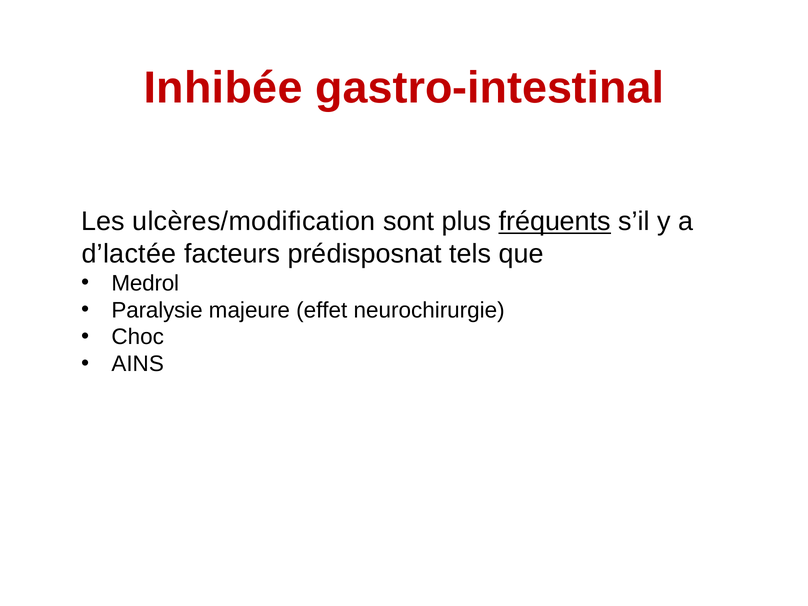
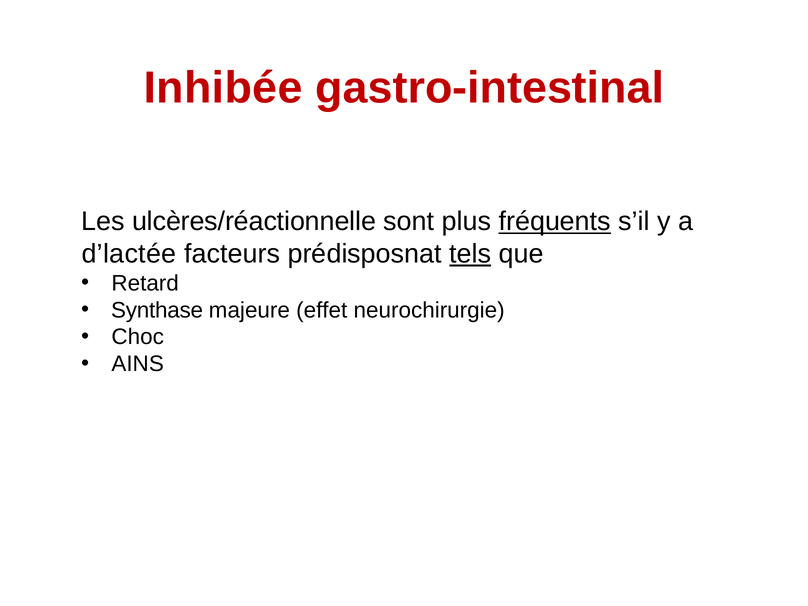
ulcères/modification: ulcères/modification -> ulcères/réactionnelle (254, 222)
tels underline: none -> present (470, 254)
Medrol: Medrol -> Retard (145, 283)
Paralysie: Paralysie -> Synthase (157, 310)
